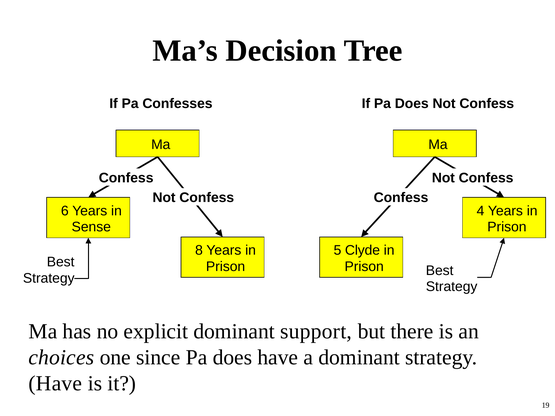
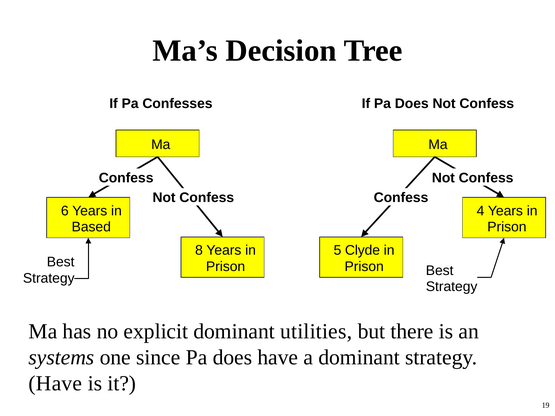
Sense: Sense -> Based (91, 227)
support: support -> utilities (316, 332)
choices: choices -> systems (61, 358)
